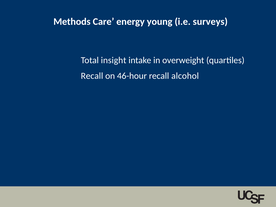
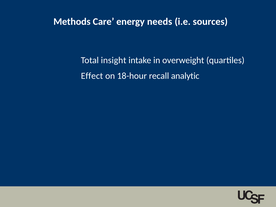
young: young -> needs (160, 22)
surveys: surveys -> sources (210, 22)
Recall: Recall -> Effect (92, 76)
46-hour: 46-hour -> 18-hour (132, 76)
alcohol: alcohol -> analytic (185, 76)
